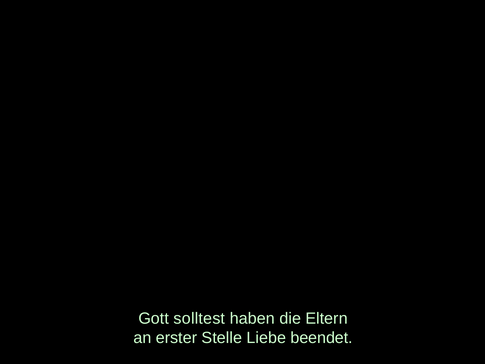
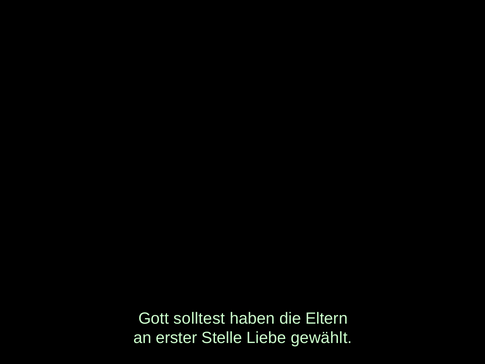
beendet: beendet -> gewählt (321, 338)
